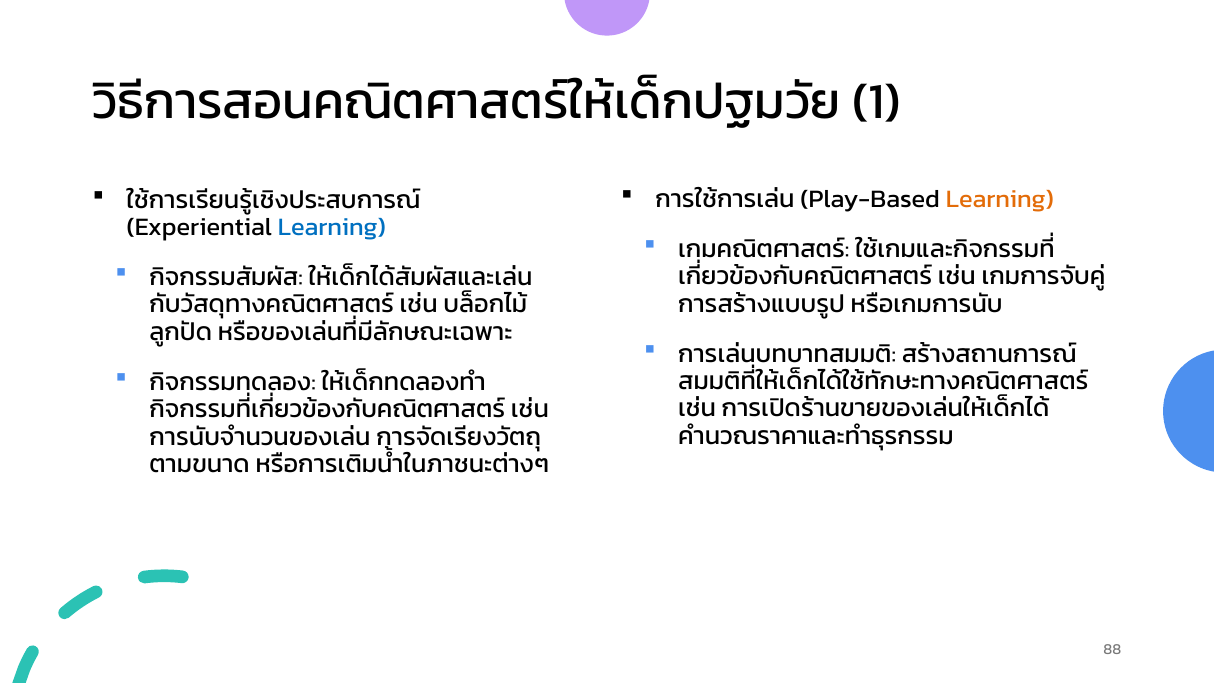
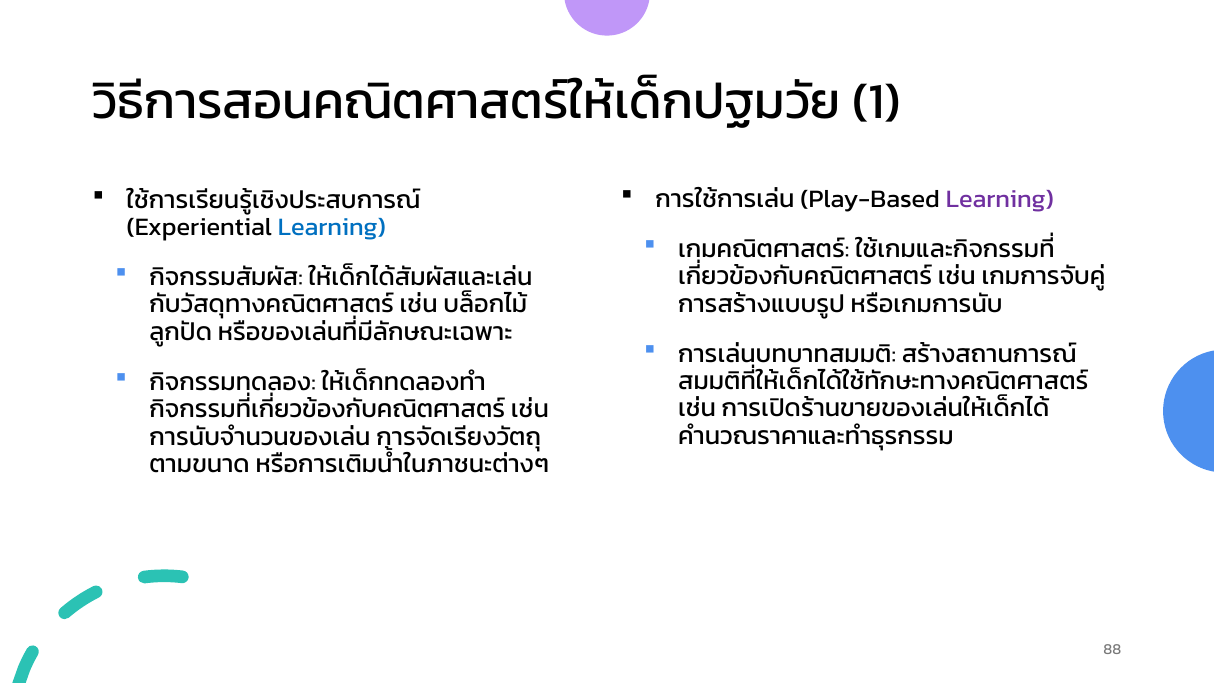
Learning colour: orange -> purple (1000, 199)
